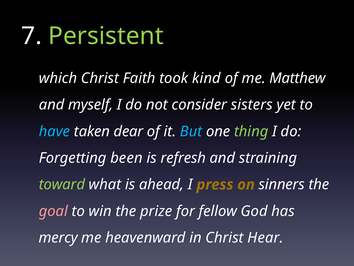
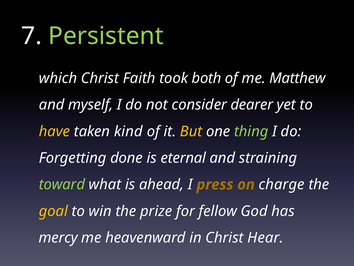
kind: kind -> both (207, 78)
sisters: sisters -> dearer (252, 105)
have colour: light blue -> yellow (54, 131)
dear: dear -> kind (128, 131)
But colour: light blue -> yellow (191, 131)
been: been -> done (127, 158)
refresh: refresh -> eternal (183, 158)
sinners: sinners -> charge (282, 184)
goal colour: pink -> yellow (53, 211)
